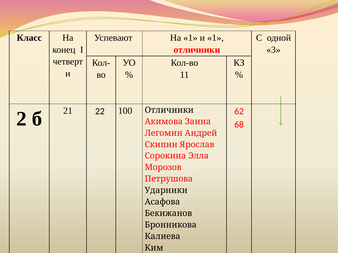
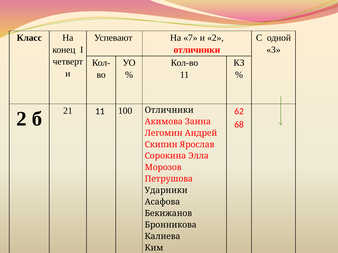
На 1: 1 -> 7 (190, 38)
и 1: 1 -> 2 (215, 38)
21 22: 22 -> 11 (100, 112)
